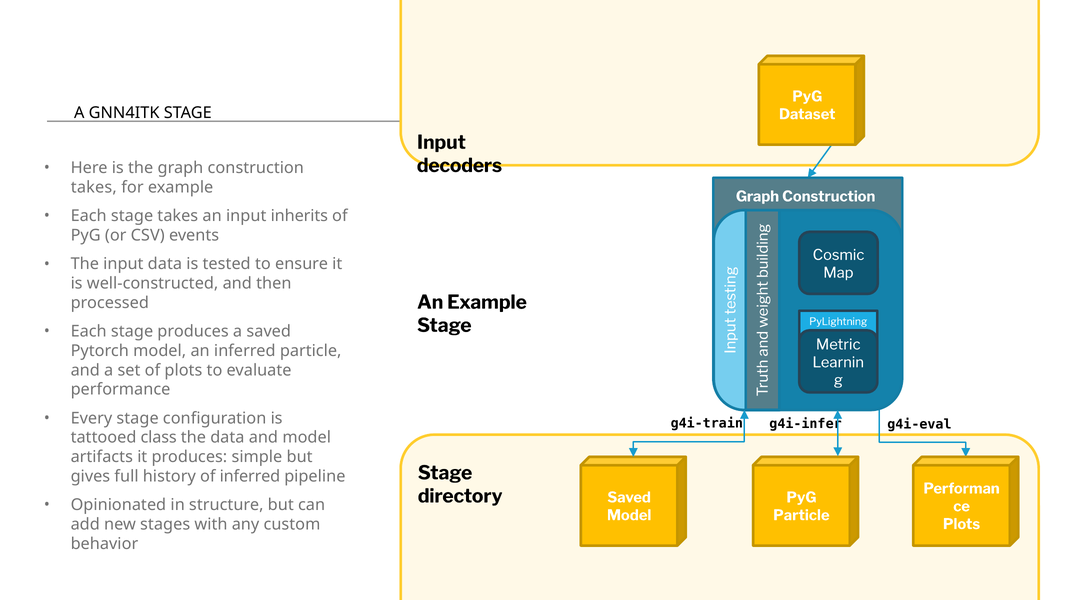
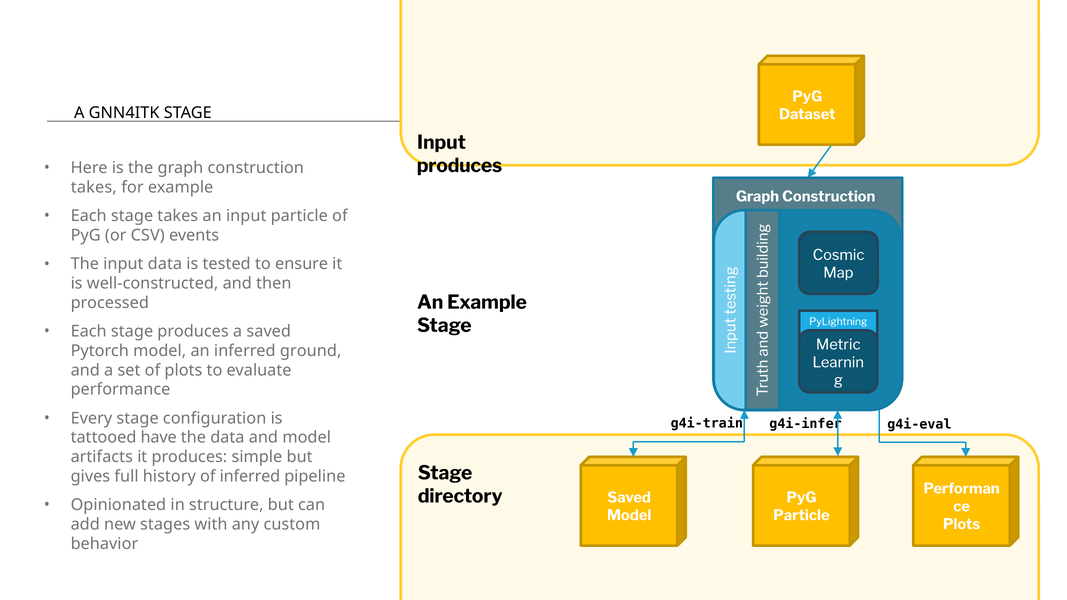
decoders: decoders -> produces (459, 166)
input inherits: inherits -> particle (299, 216)
inferred particle: particle -> ground (311, 351)
class: class -> have (159, 438)
